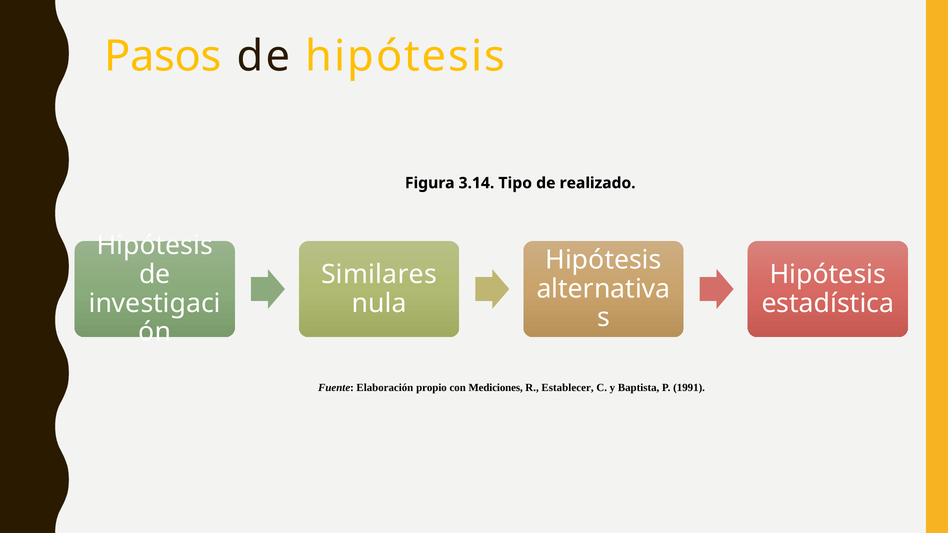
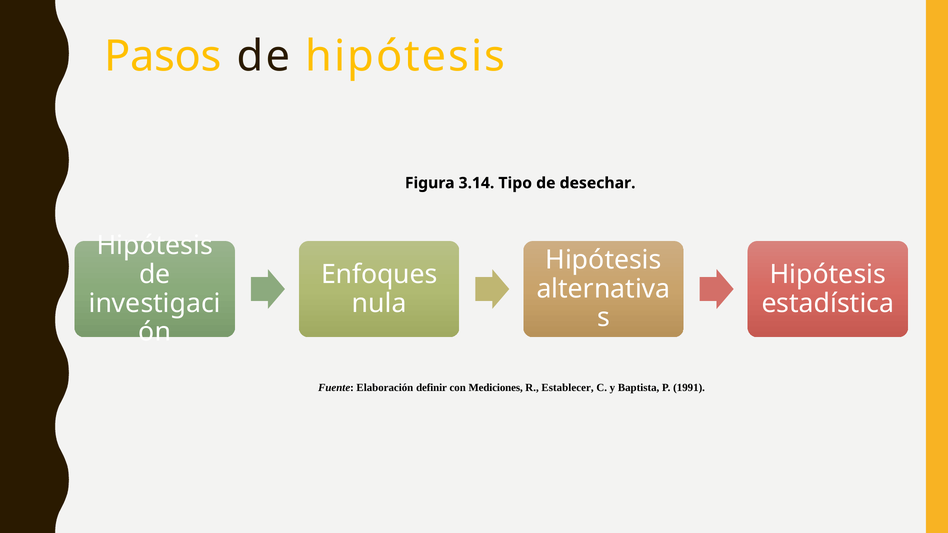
realizado: realizado -> desechar (598, 183)
Similares: Similares -> Enfoques (379, 275)
propio: propio -> definir (432, 388)
